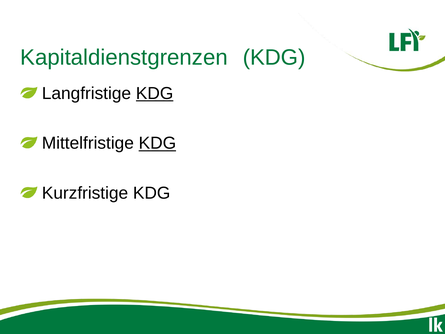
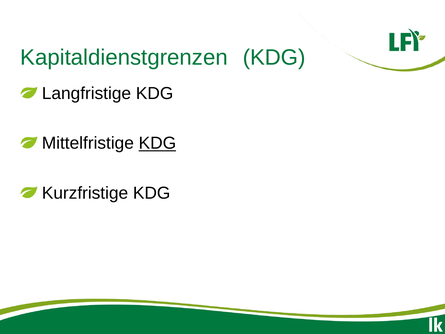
KDG underline: present -> none (155, 93)
